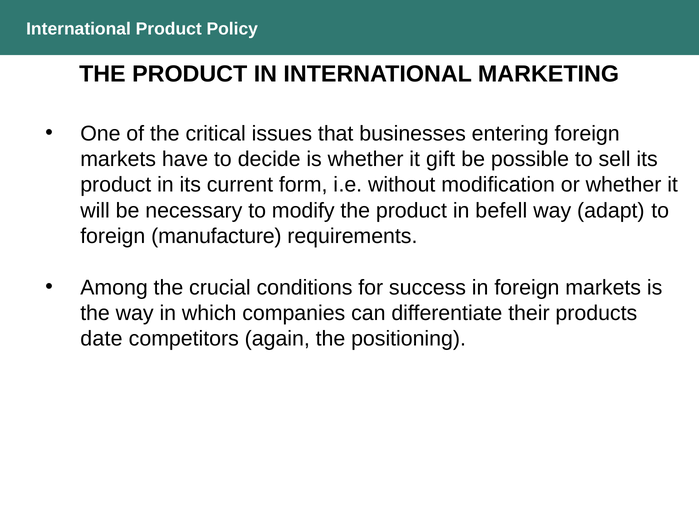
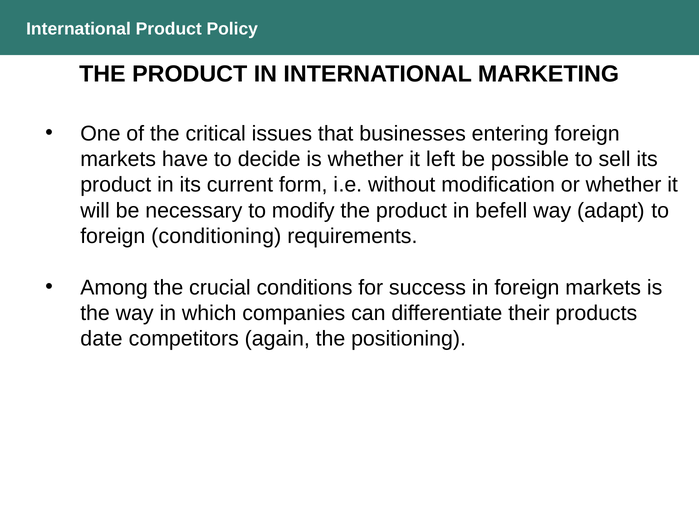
gift: gift -> left (441, 159)
manufacture: manufacture -> conditioning (216, 236)
